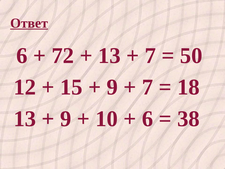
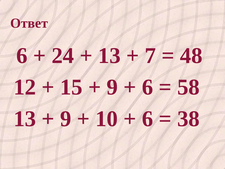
Ответ underline: present -> none (29, 23)
72: 72 -> 24 (63, 56)
50: 50 -> 48 (191, 56)
7: 7 -> 6 (148, 87)
18: 18 -> 58 (188, 87)
